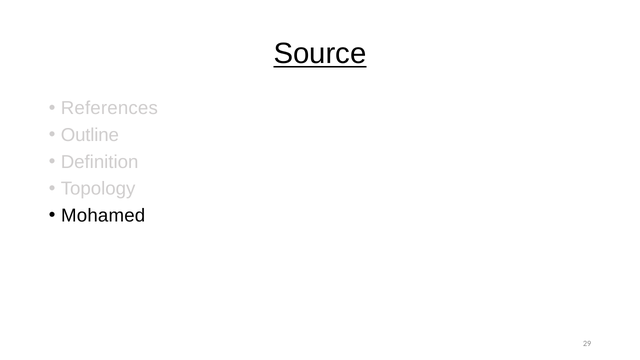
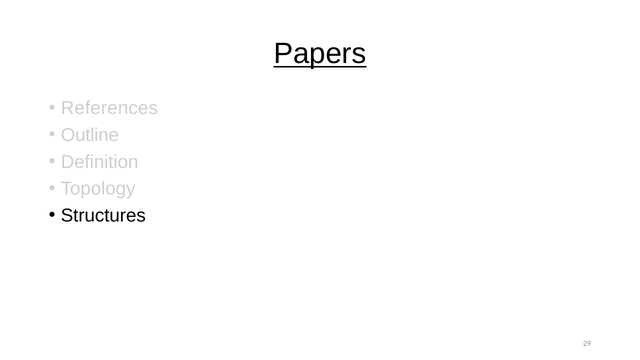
Source: Source -> Papers (320, 54)
Mohamed: Mohamed -> Structures (103, 216)
